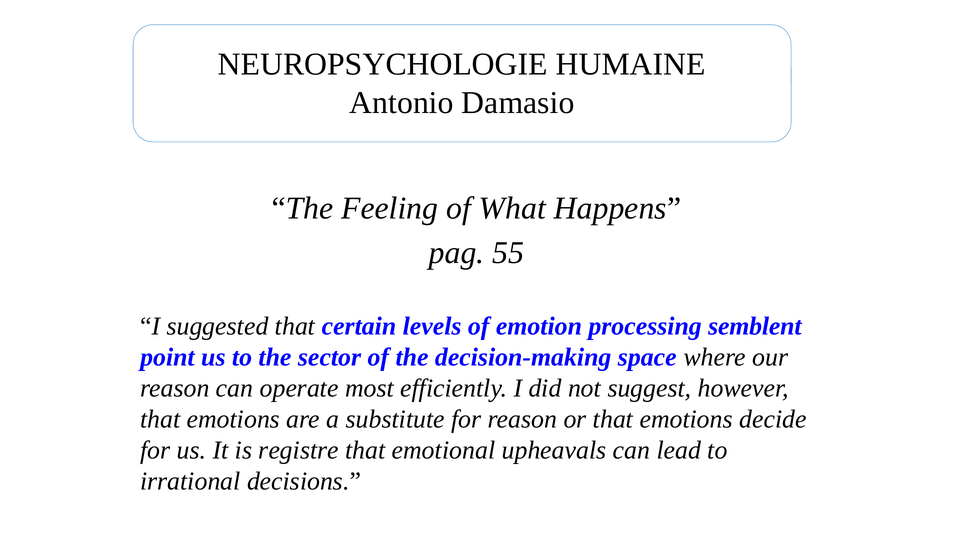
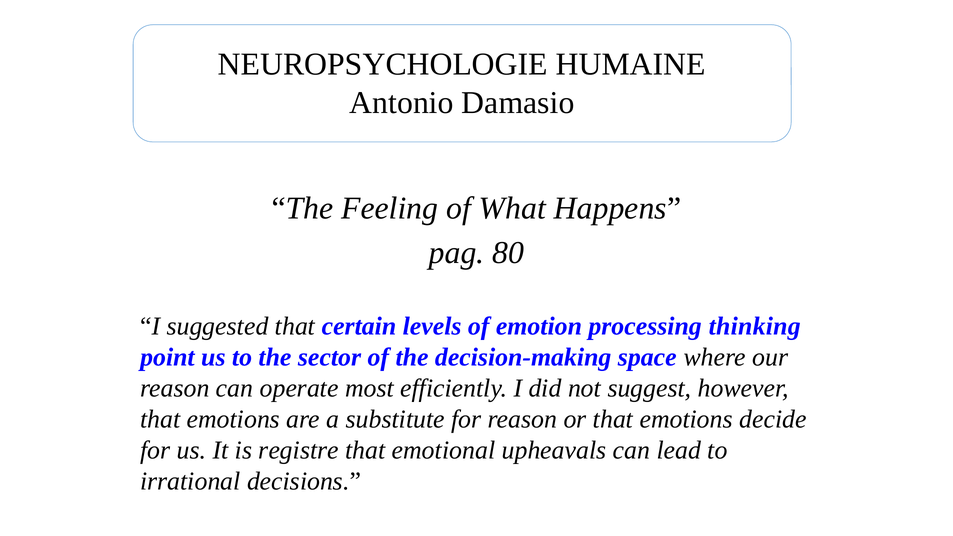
55: 55 -> 80 (508, 253)
semblent: semblent -> thinking (755, 326)
